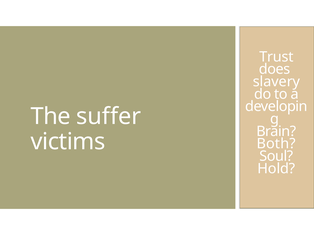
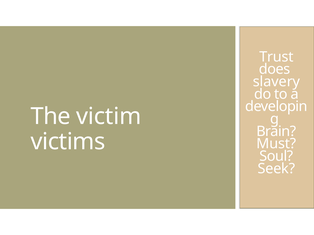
suffer: suffer -> victim (109, 117)
Both: Both -> Must (276, 144)
Hold: Hold -> Seek (276, 169)
